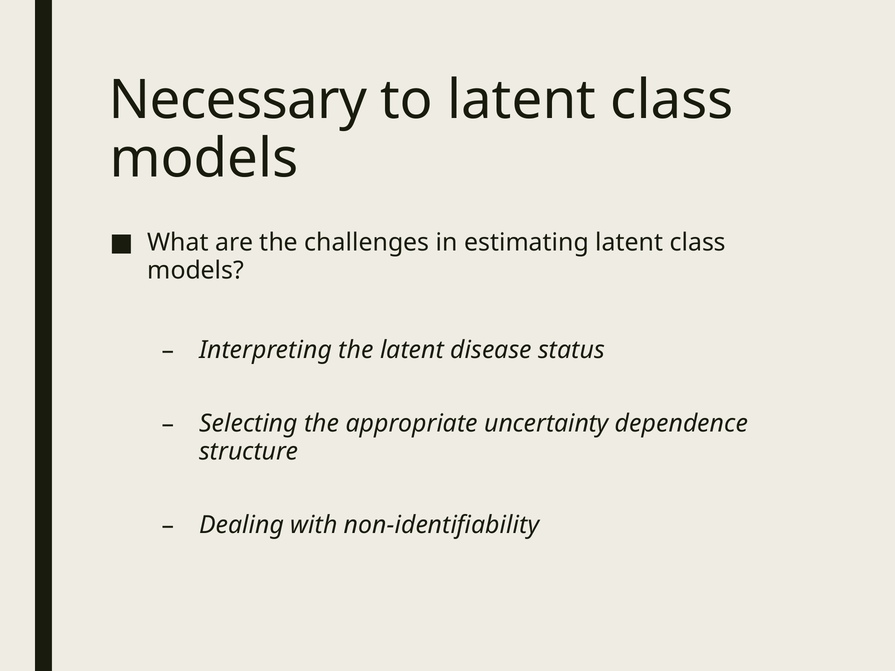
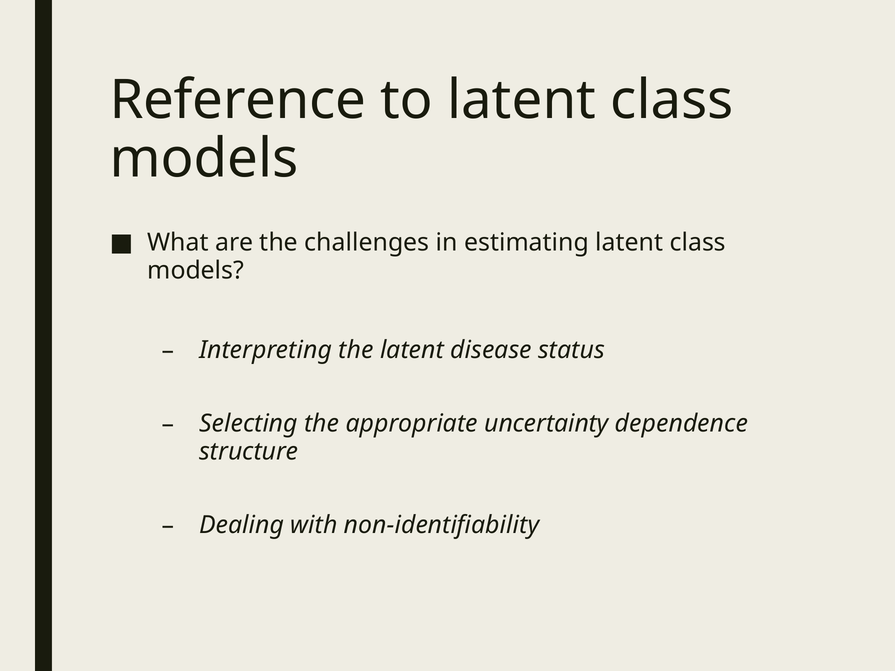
Necessary: Necessary -> Reference (238, 100)
